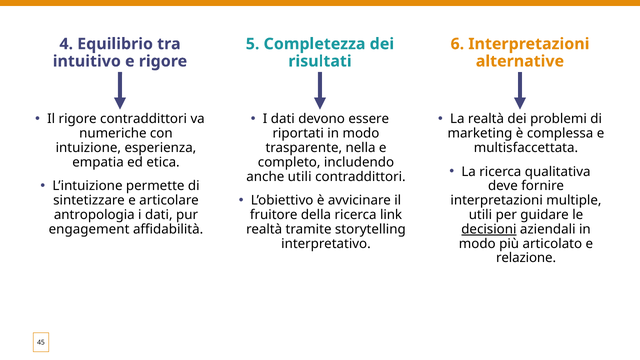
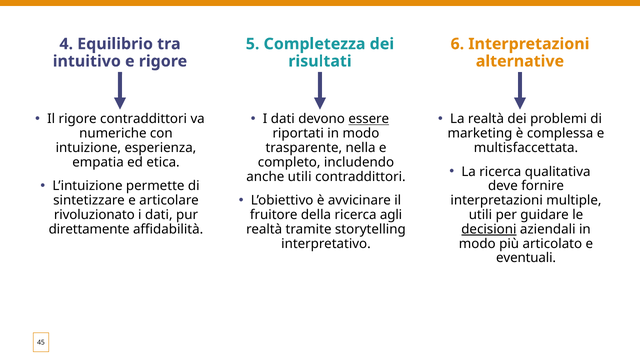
essere underline: none -> present (369, 119)
antropologia: antropologia -> rivoluzionato (94, 215)
link: link -> agli (391, 215)
engagement: engagement -> direttamente (89, 229)
relazione: relazione -> eventuali (526, 258)
